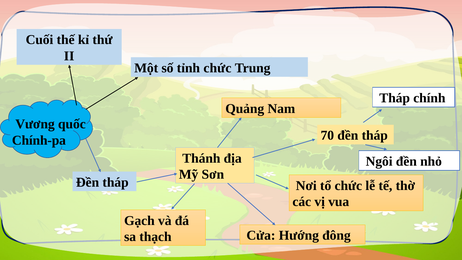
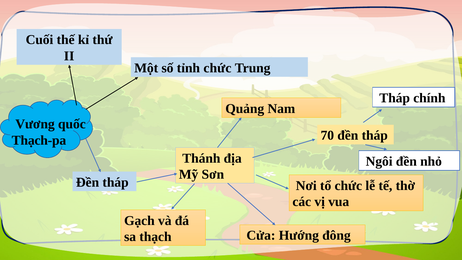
Chính-pa: Chính-pa -> Thạch-pa (39, 140)
